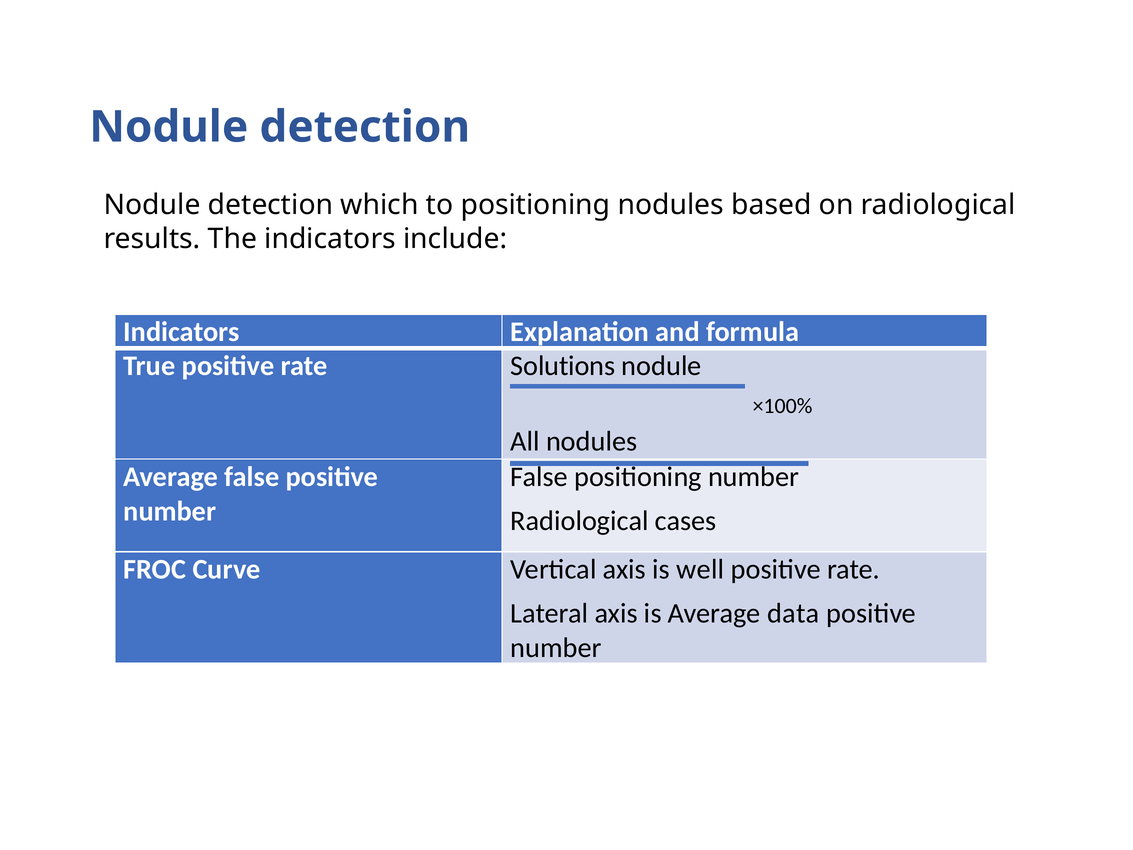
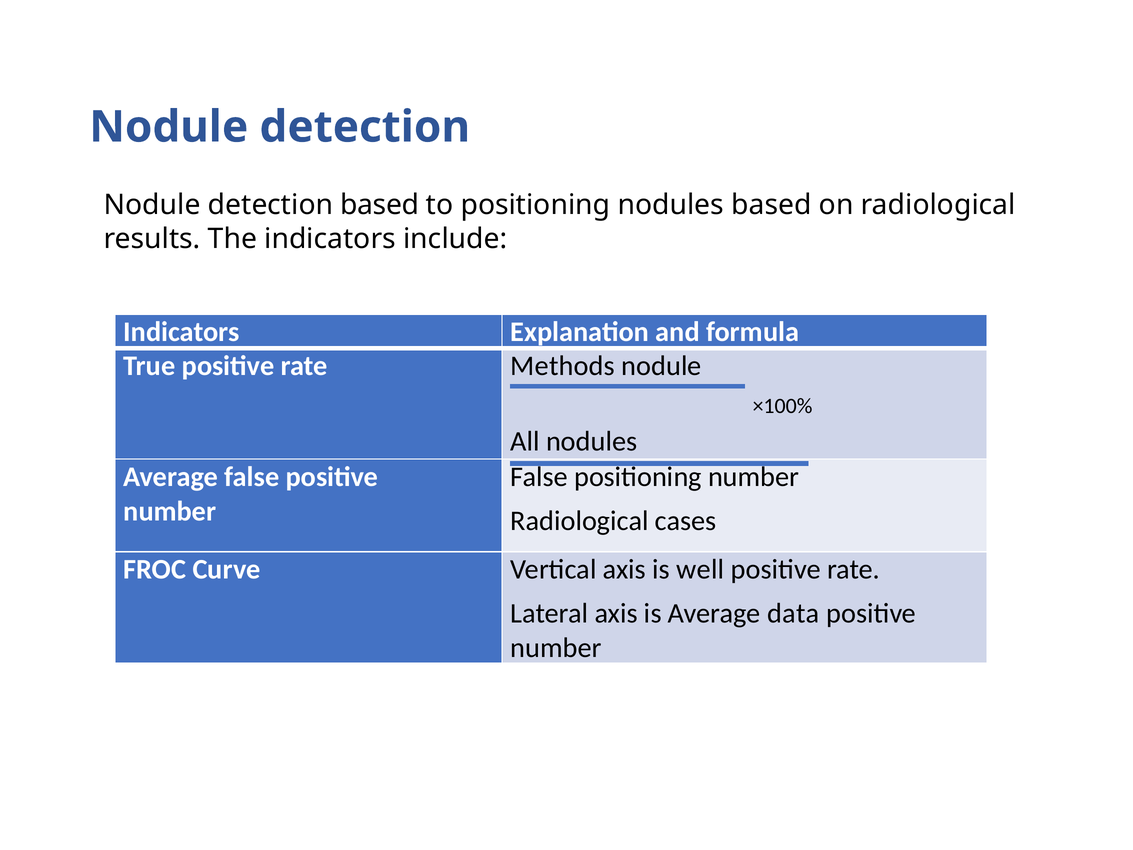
detection which: which -> based (380, 205)
Solutions: Solutions -> Methods (563, 366)
